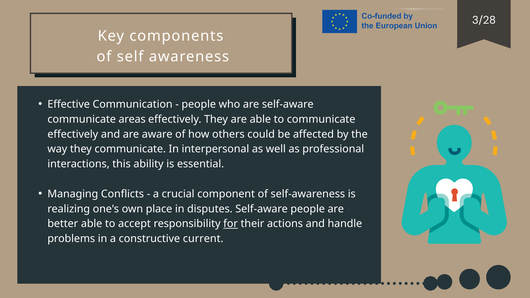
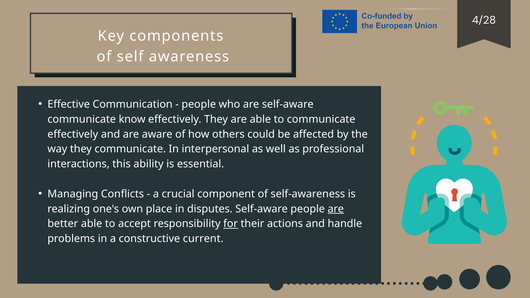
3/28: 3/28 -> 4/28 (484, 20)
areas: areas -> know (132, 119)
are underline: none -> present (336, 209)
